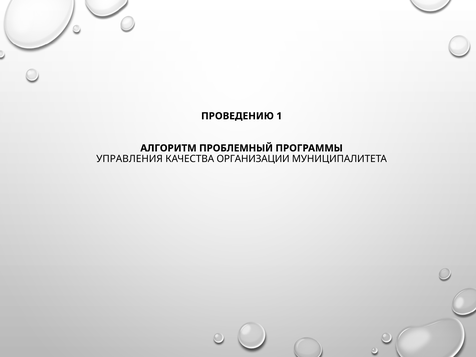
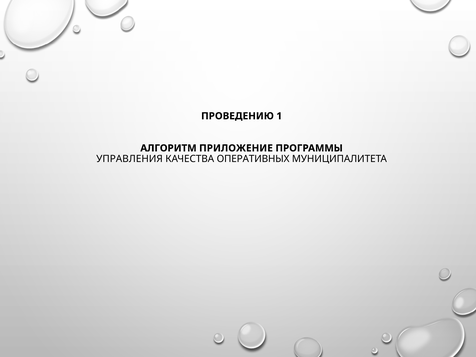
ПРОБЛЕМНЫЙ: ПРОБЛЕМНЫЙ -> ПРИЛОЖЕНИЕ (236, 148)
ОРГАНИЗАЦИИ: ОРГАНИЗАЦИИ -> ОПЕРАТИВНЫХ (253, 159)
